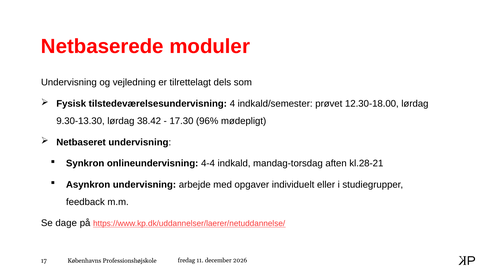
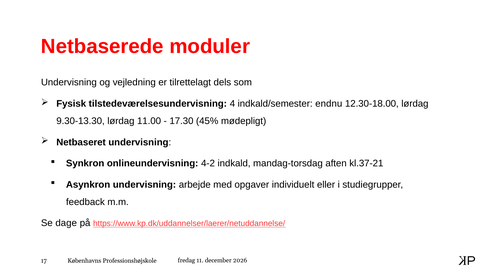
prøvet: prøvet -> endnu (329, 104)
38.42: 38.42 -> 11.00 (149, 121)
96%: 96% -> 45% (207, 121)
4-4: 4-4 -> 4-2 (208, 164)
kl.28-21: kl.28-21 -> kl.37-21 (366, 164)
